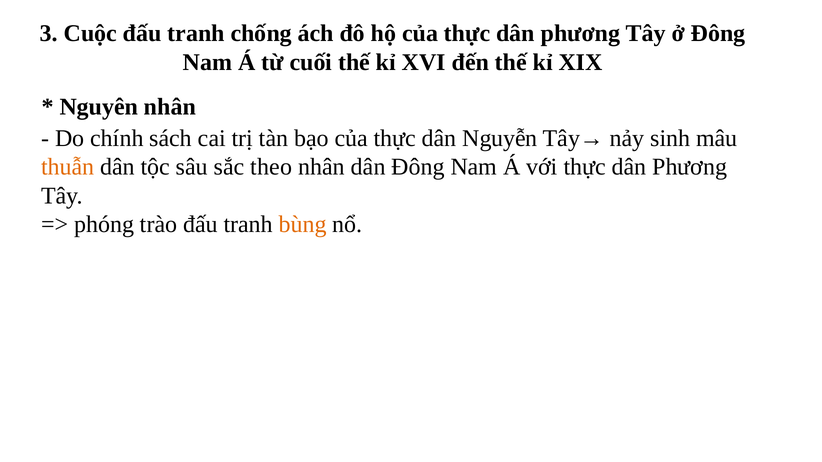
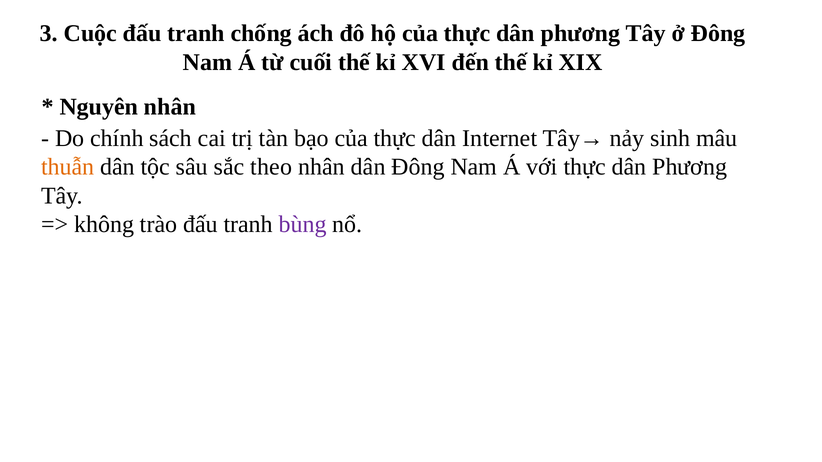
Nguyễn: Nguyễn -> Internet (500, 138)
phóng: phóng -> không (104, 225)
bùng colour: orange -> purple (303, 225)
